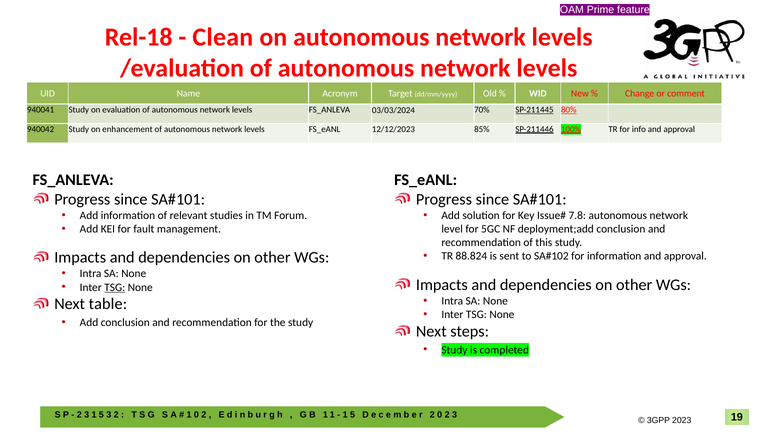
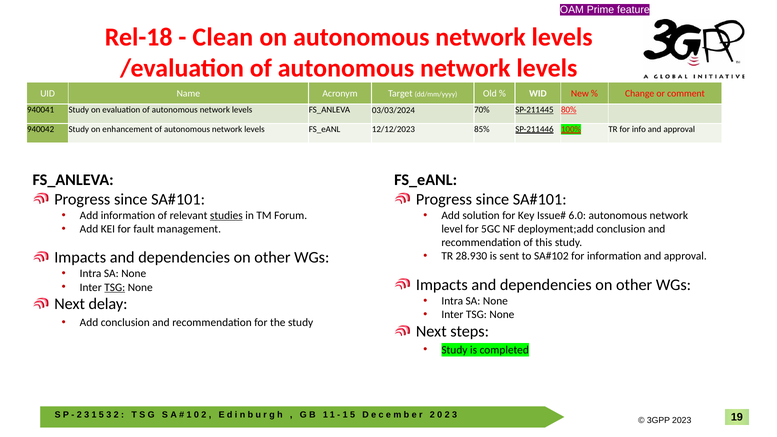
studies underline: none -> present (226, 215)
7.8: 7.8 -> 6.0 (577, 215)
88.824: 88.824 -> 28.930 (471, 256)
table: table -> delay (108, 304)
